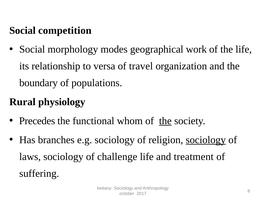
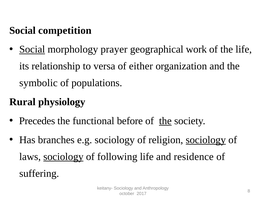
Social underline: none -> present (32, 49)
modes: modes -> prayer (114, 49)
travel: travel -> either (141, 66)
boundary: boundary -> symbolic (38, 83)
whom: whom -> before (130, 121)
sociology underline: none -> present (63, 156)
challenge: challenge -> following (117, 156)
treatment: treatment -> residence (194, 156)
